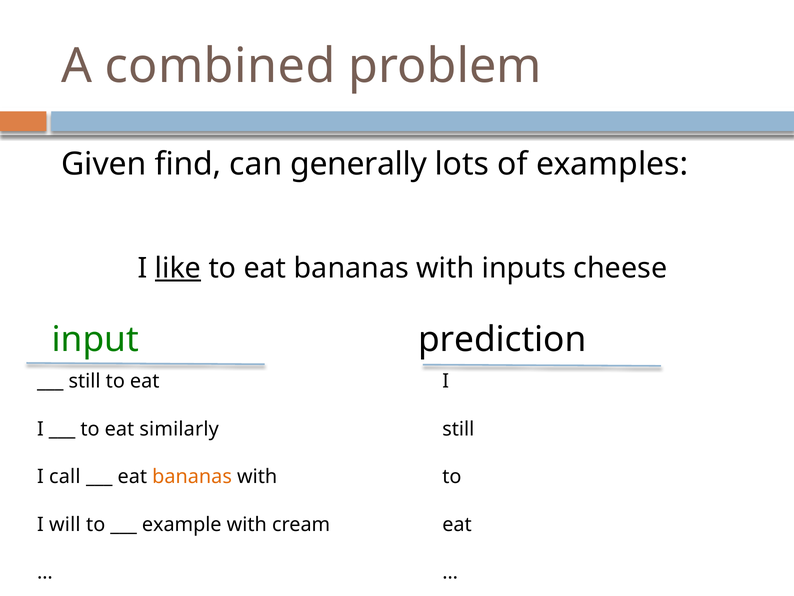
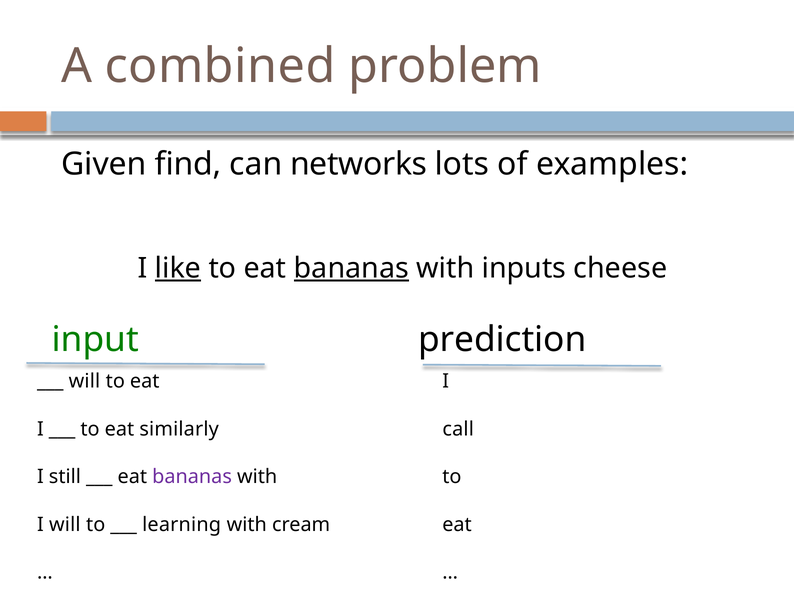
generally: generally -> networks (359, 164)
bananas underline: none -> present (351, 268)
still: still -> will (84, 381)
still: still -> call (458, 429)
call: call -> still (65, 476)
bananas colour: orange -> purple (192, 476)
example: example -> learning (182, 524)
